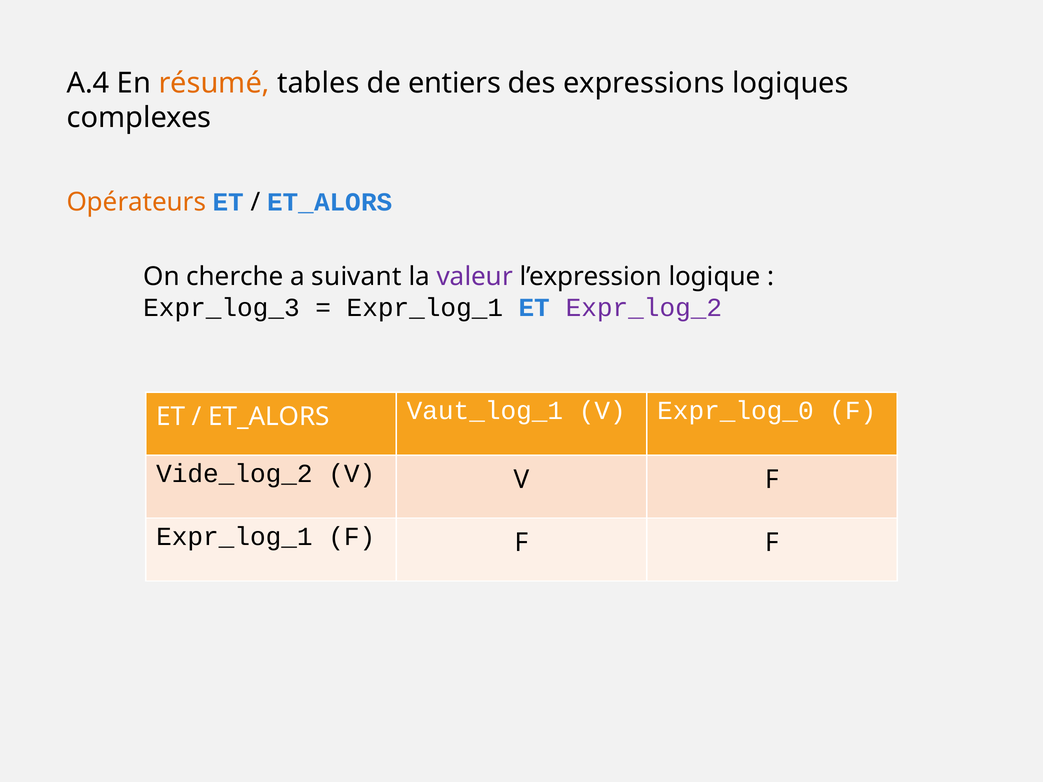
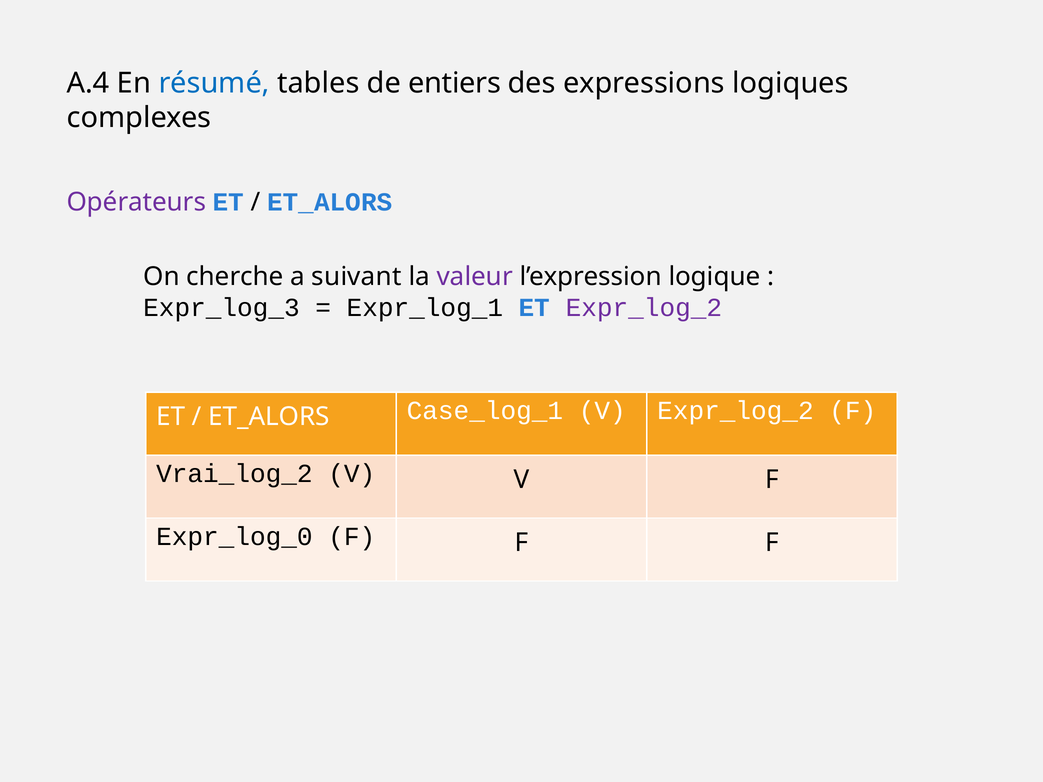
résumé colour: orange -> blue (214, 83)
Opérateurs colour: orange -> purple (136, 202)
Vaut_log_1: Vaut_log_1 -> Case_log_1 (485, 411)
V Expr_log_0: Expr_log_0 -> Expr_log_2 (735, 411)
Vide_log_2: Vide_log_2 -> Vrai_log_2 (234, 474)
Expr_log_1: Expr_log_1 -> Expr_log_0 (234, 537)
